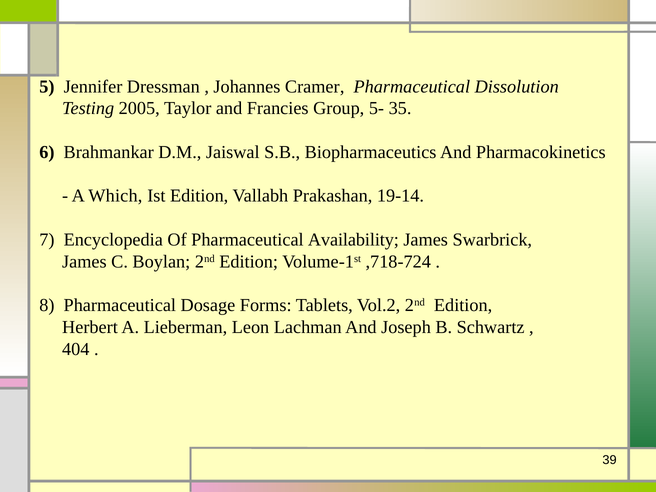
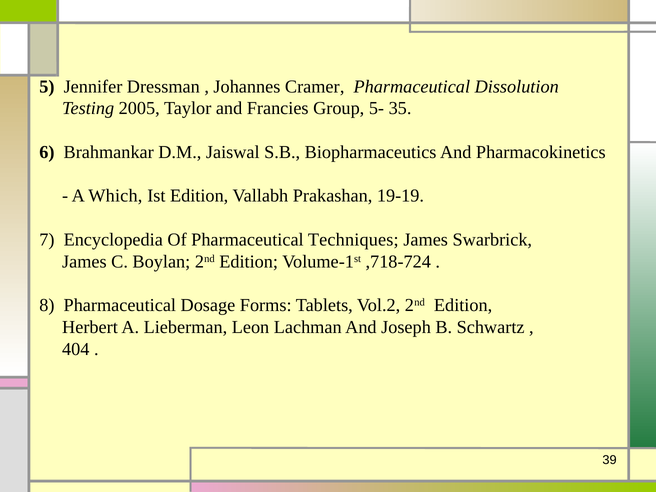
19-14: 19-14 -> 19-19 (400, 196)
Availability: Availability -> Techniques (353, 240)
